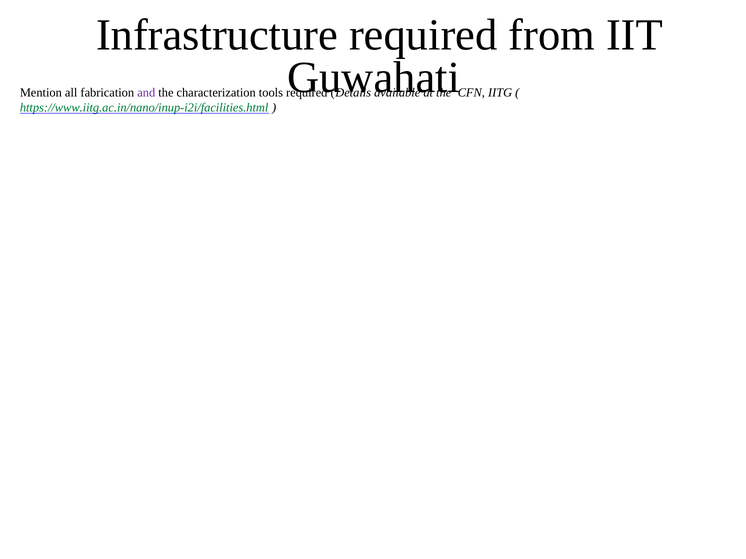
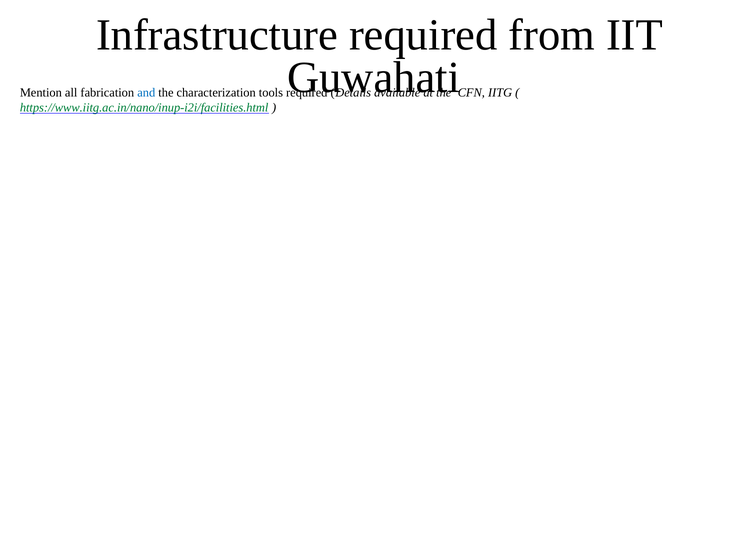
and colour: purple -> blue (146, 93)
